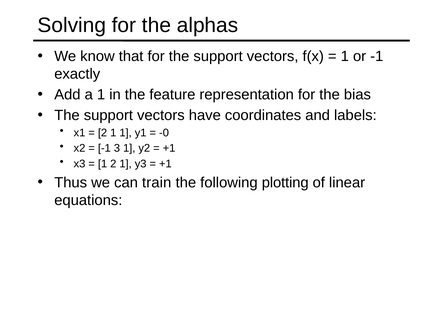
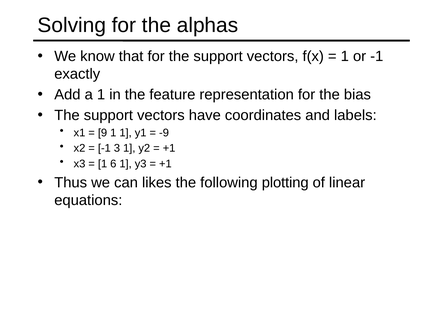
2: 2 -> 9 (103, 133)
-0: -0 -> -9 (164, 133)
1 2: 2 -> 6 (113, 164)
train: train -> likes (157, 183)
